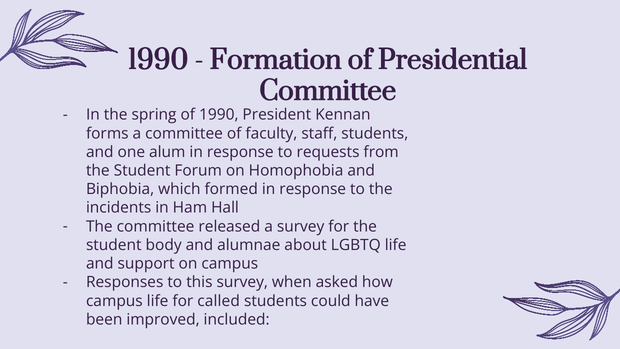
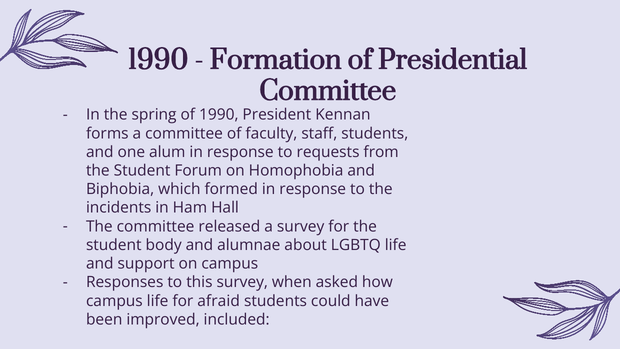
called: called -> afraid (219, 301)
